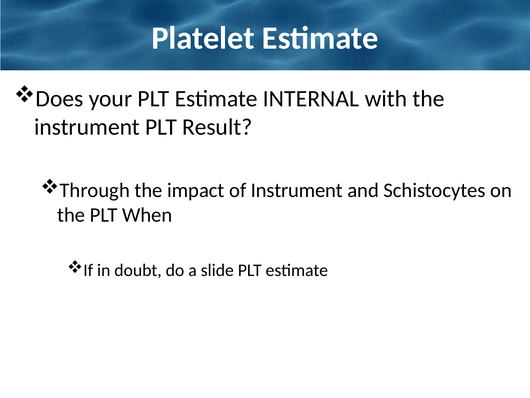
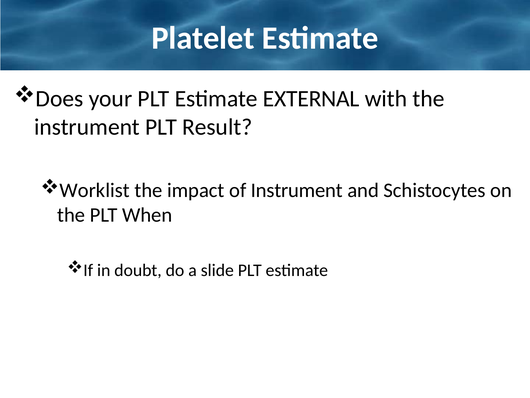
INTERNAL: INTERNAL -> EXTERNAL (311, 98)
Through: Through -> Worklist (95, 190)
